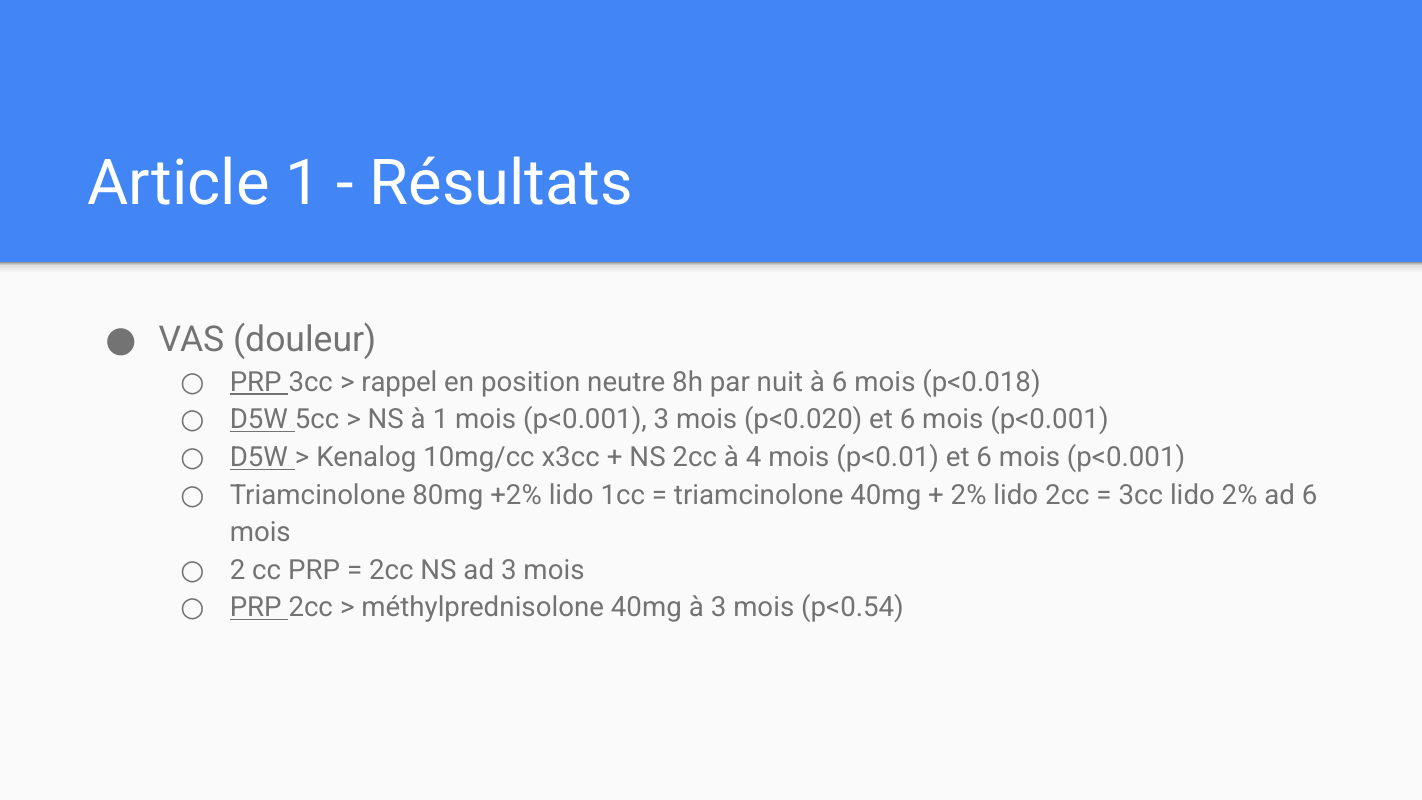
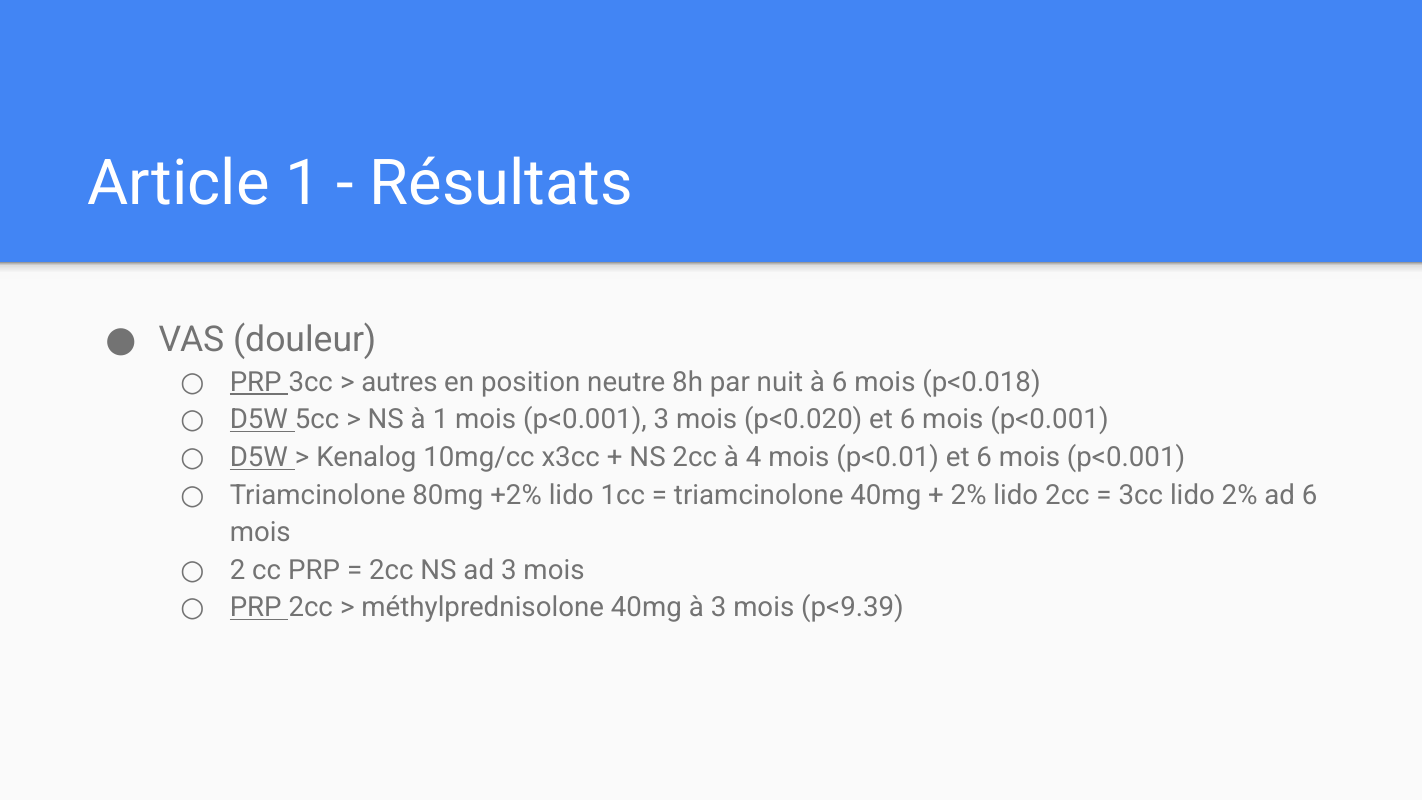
rappel: rappel -> autres (399, 382)
p<0.54: p<0.54 -> p<9.39 (853, 608)
